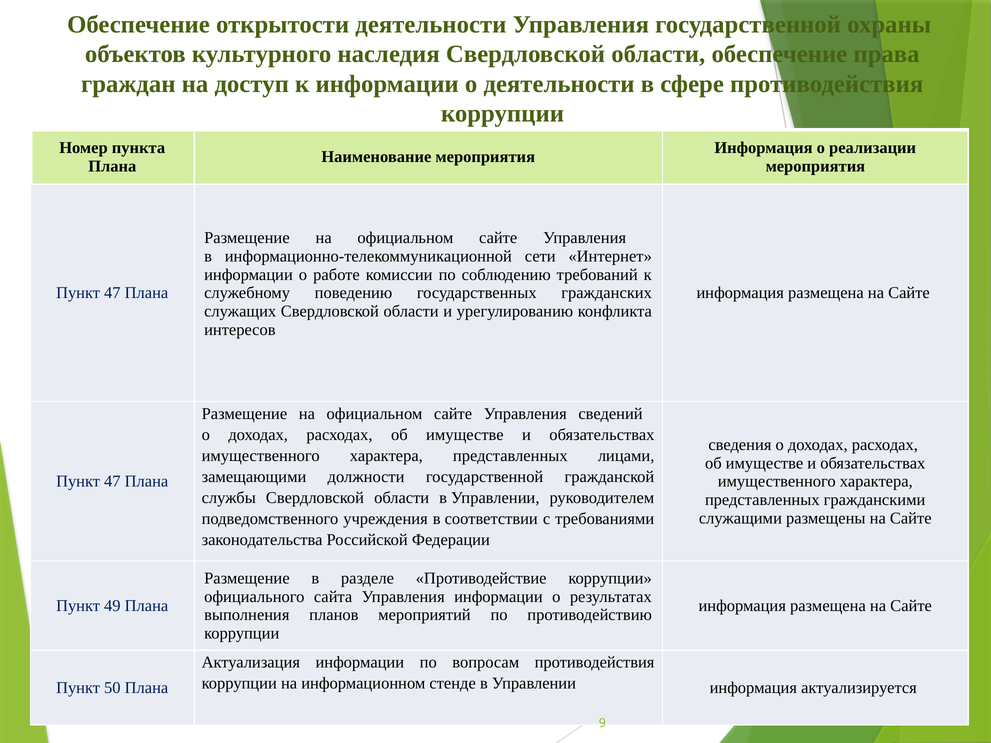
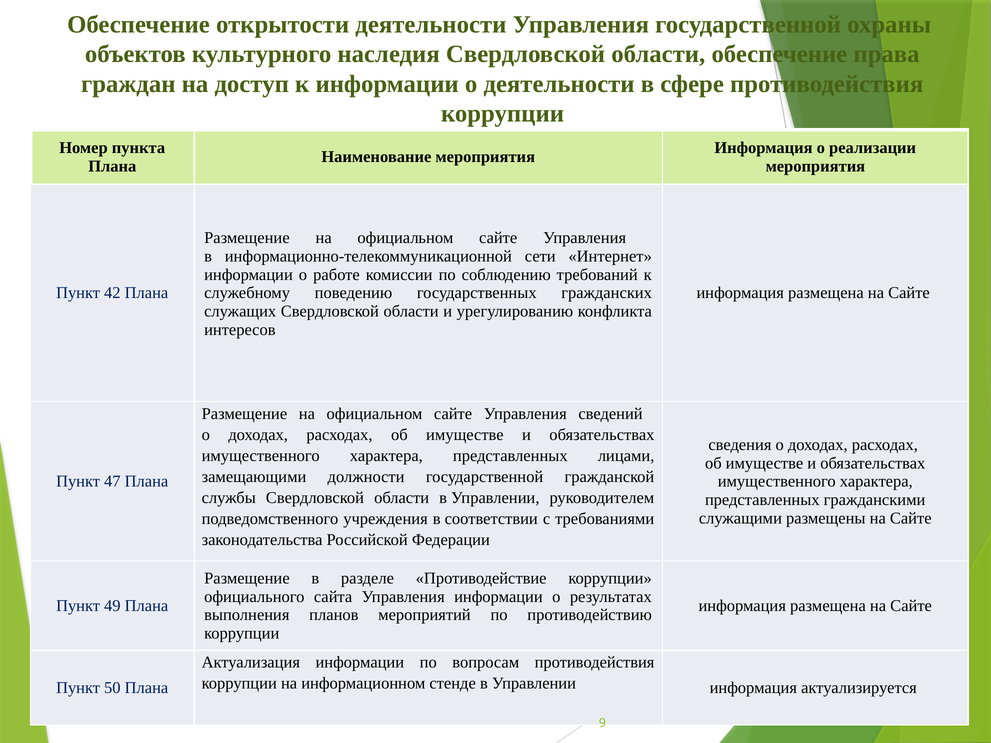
47: 47 -> 42 (112, 293)
